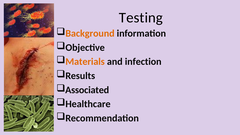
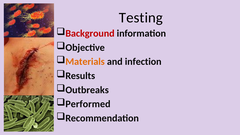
Background colour: orange -> red (90, 33)
Associated: Associated -> Outbreaks (87, 90)
Healthcare: Healthcare -> Performed (88, 104)
